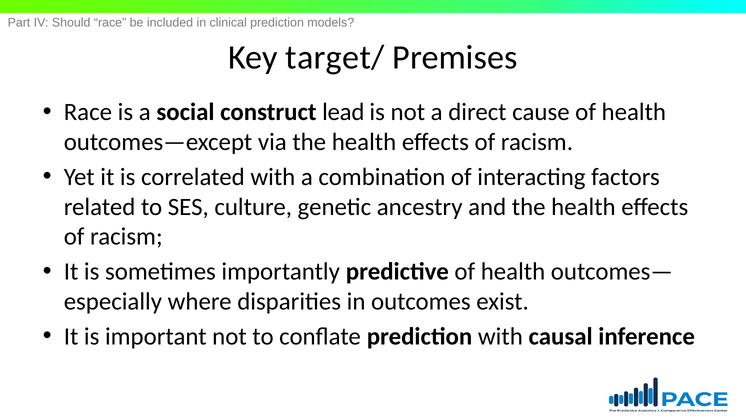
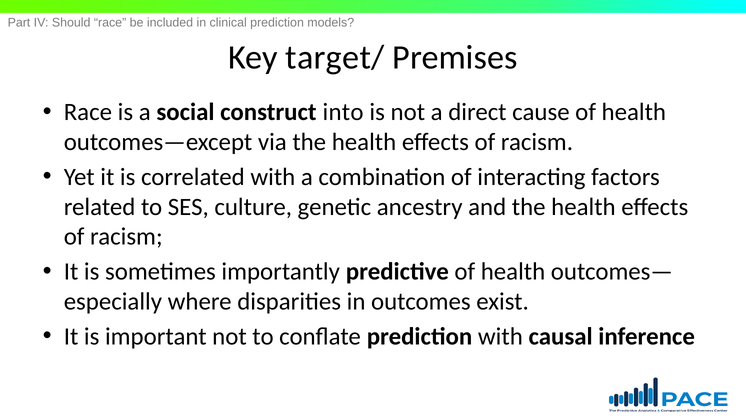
lead: lead -> into (343, 112)
